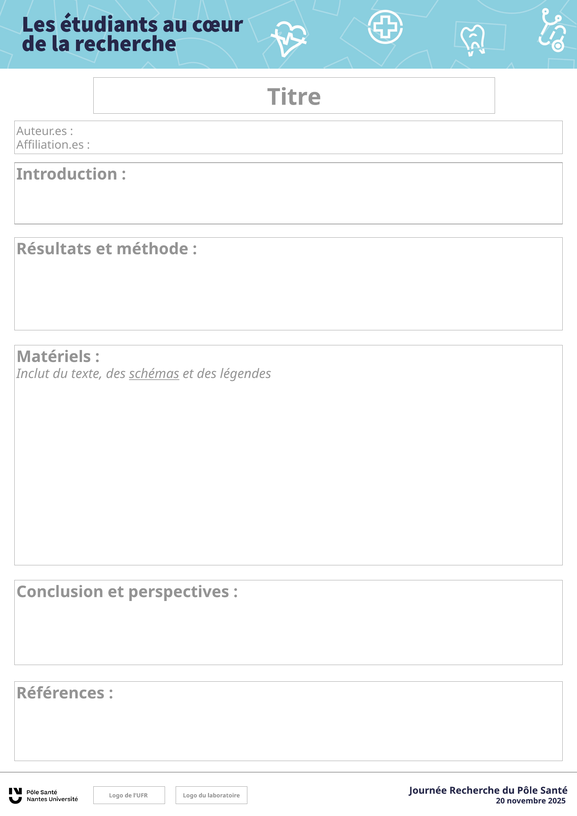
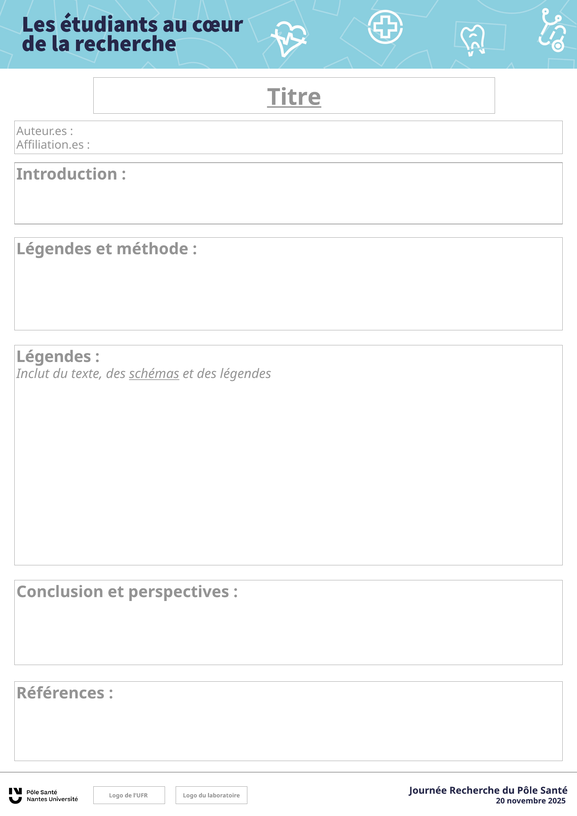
Titre underline: none -> present (294, 97)
Résultats: Résultats -> Légendes (54, 249)
Matériels: Matériels -> Légendes (54, 357)
